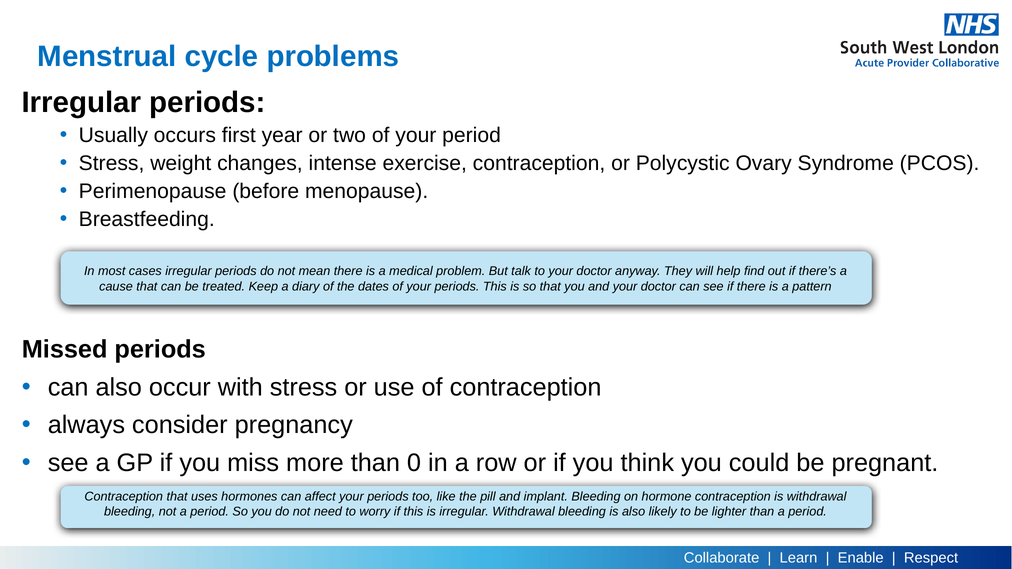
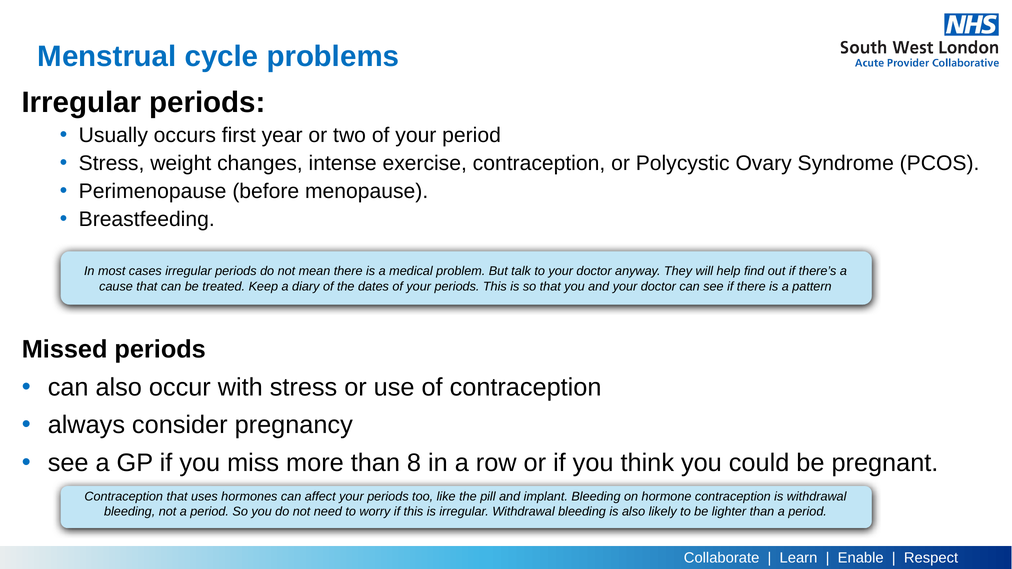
0: 0 -> 8 (414, 463)
